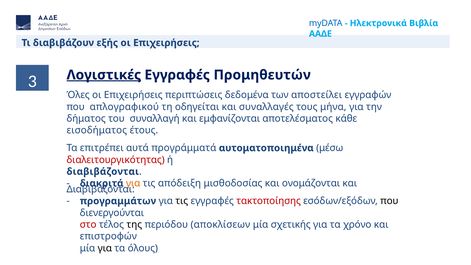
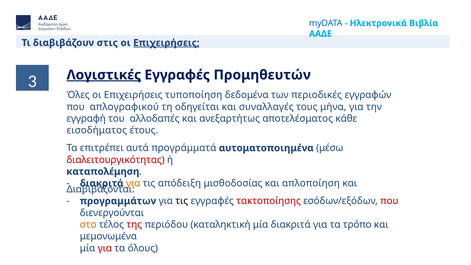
εξής: εξής -> στις (107, 43)
Επιχειρήσεις underline: none -> present (166, 43)
περιπτώσεις: περιπτώσεις -> τυποποίηση (194, 95)
αποστείλει: αποστείλει -> περιοδικές (317, 95)
δήματος: δήματος -> εγγραφή (86, 119)
συναλλαγή: συναλλαγή -> αλλοδαπές (155, 119)
εμφανίζονται: εμφανίζονται -> ανεξαρτήτως (230, 119)
διαβιβάζονται: διαβιβάζονται -> καταπολέμηση (103, 172)
ονομάζονται: ονομάζονται -> απλοποίηση (311, 183)
που colour: black -> red (389, 201)
στο colour: red -> orange (88, 225)
της colour: black -> red (134, 225)
αποκλίσεων: αποκλίσεων -> καταληκτική (221, 225)
μία σχετικής: σχετικής -> διακριτά (291, 225)
χρόνο: χρόνο -> τρόπο (357, 225)
επιστροφών: επιστροφών -> μεμονωμένα (108, 236)
για colour: black -> red (105, 248)
